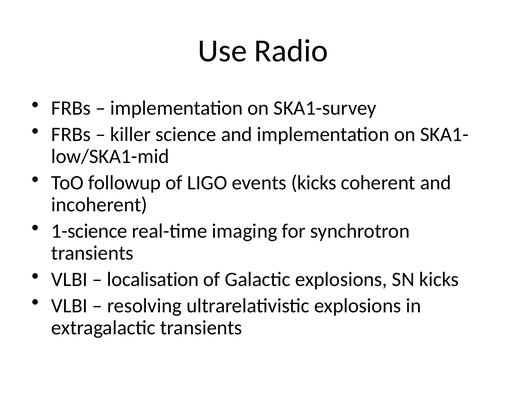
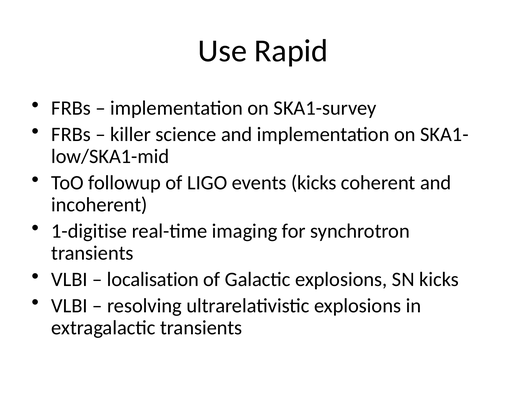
Radio: Radio -> Rapid (291, 51)
1-science: 1-science -> 1-digitise (89, 231)
